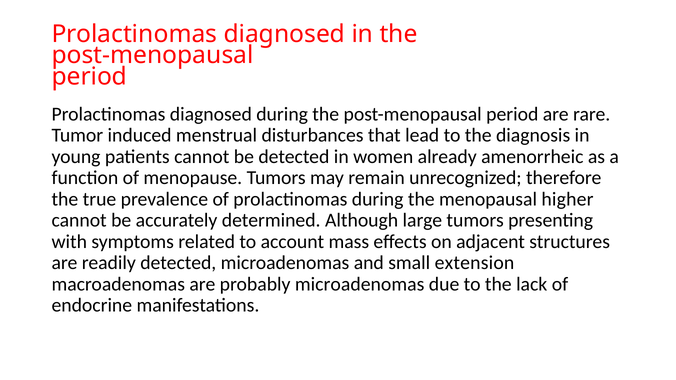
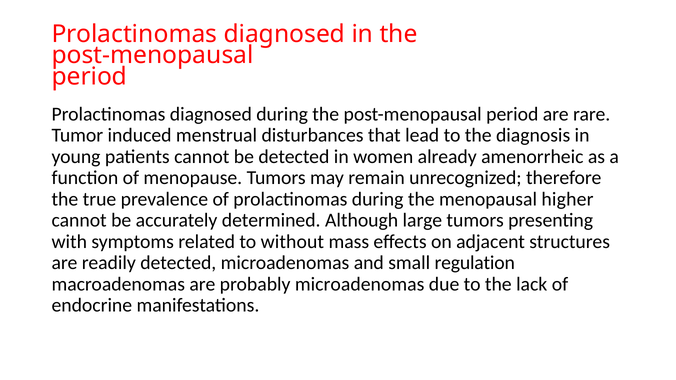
account: account -> without (292, 242)
extension: extension -> regulation (475, 263)
